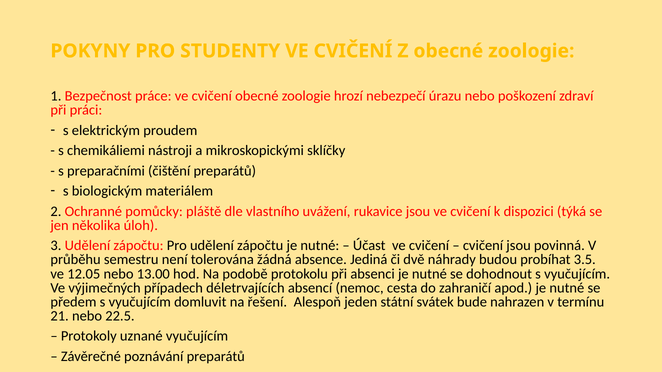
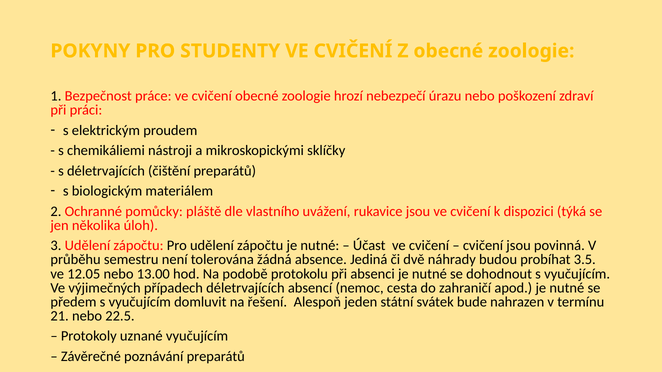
s preparačními: preparačními -> déletrvajících (106, 171)
